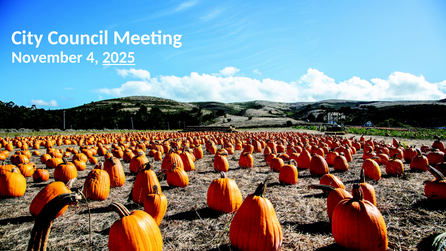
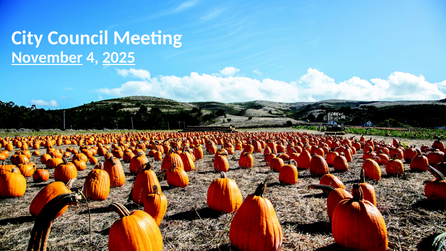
November underline: none -> present (47, 57)
